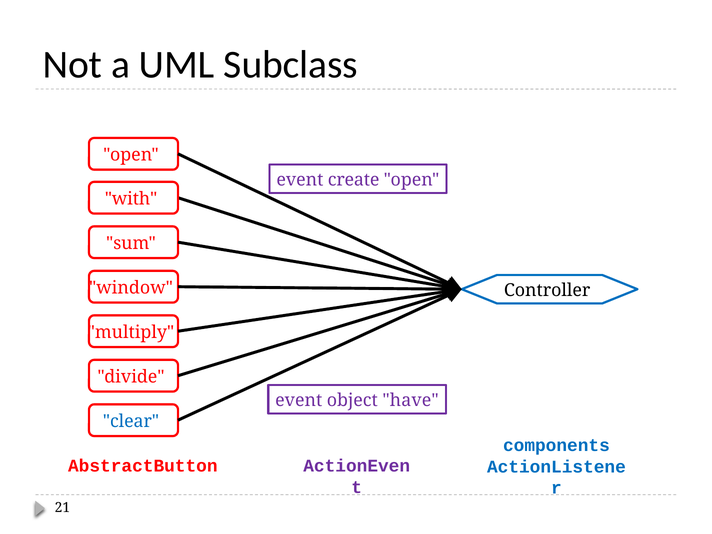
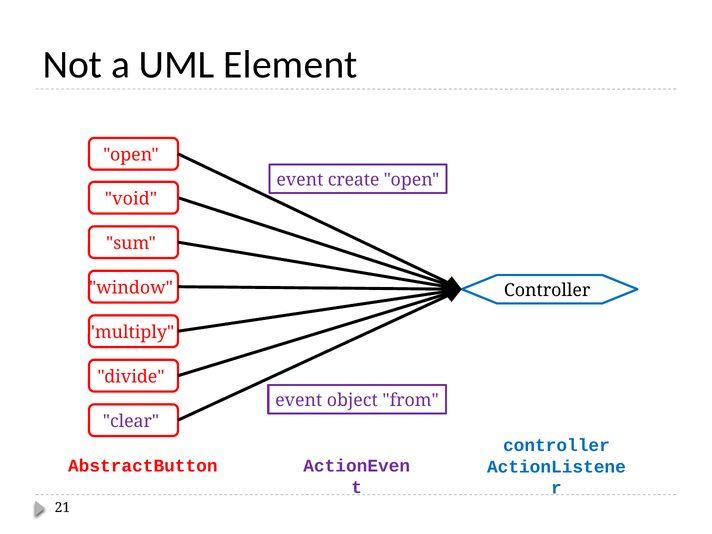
Subclass: Subclass -> Element (291, 64)
with: with -> void (131, 199)
have: have -> from (411, 400)
clear colour: blue -> purple (131, 421)
components: components -> controller (556, 445)
